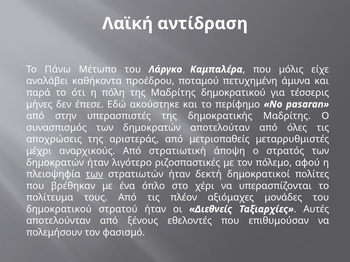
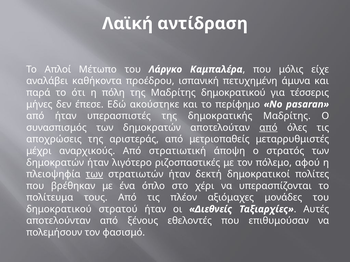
Πάνω: Πάνω -> Απλοί (58, 69)
ποταμού: ποταμού -> ισπανική (199, 81)
από στην: στην -> ήταν (66, 116)
από underline: none -> present (268, 128)
